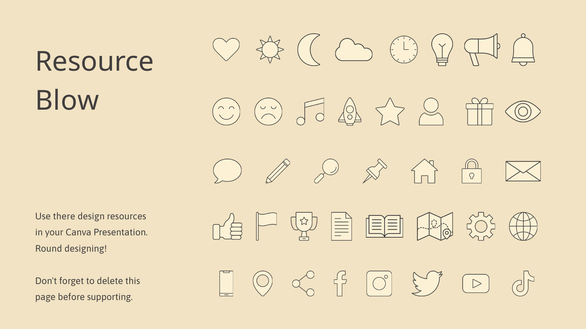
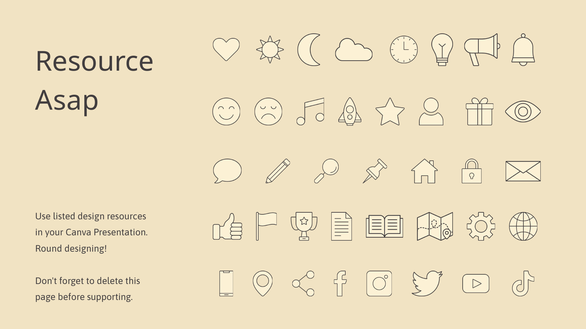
Blow: Blow -> Asap (67, 101)
there: there -> listed (64, 217)
